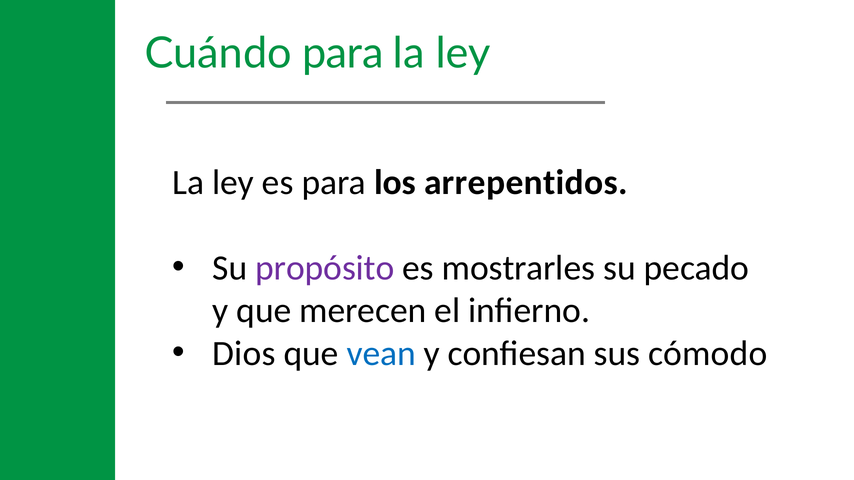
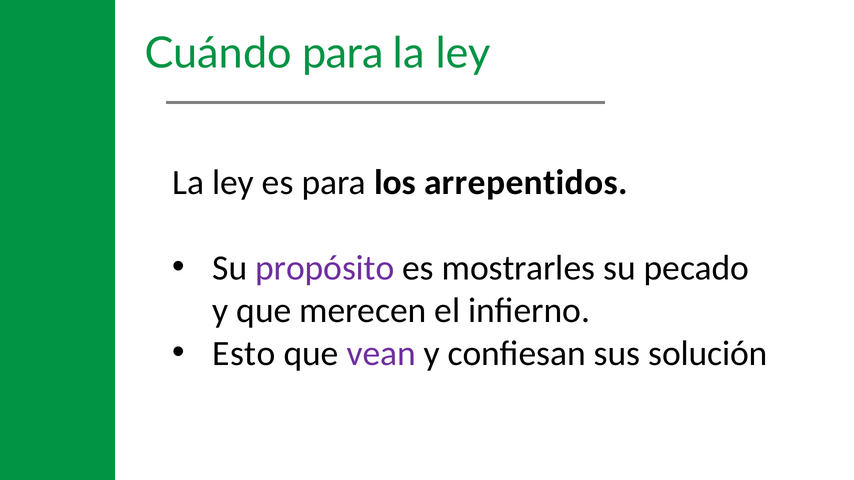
Dios: Dios -> Esto (244, 354)
vean colour: blue -> purple (381, 354)
cómodo: cómodo -> solución (708, 354)
